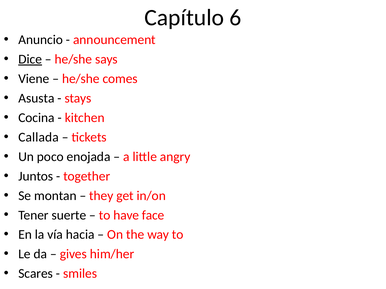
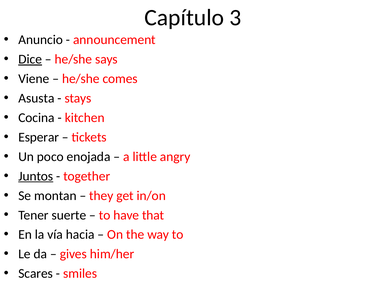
6: 6 -> 3 (235, 18)
Callada: Callada -> Esperar (39, 137)
Juntos underline: none -> present (36, 176)
face: face -> that (153, 215)
